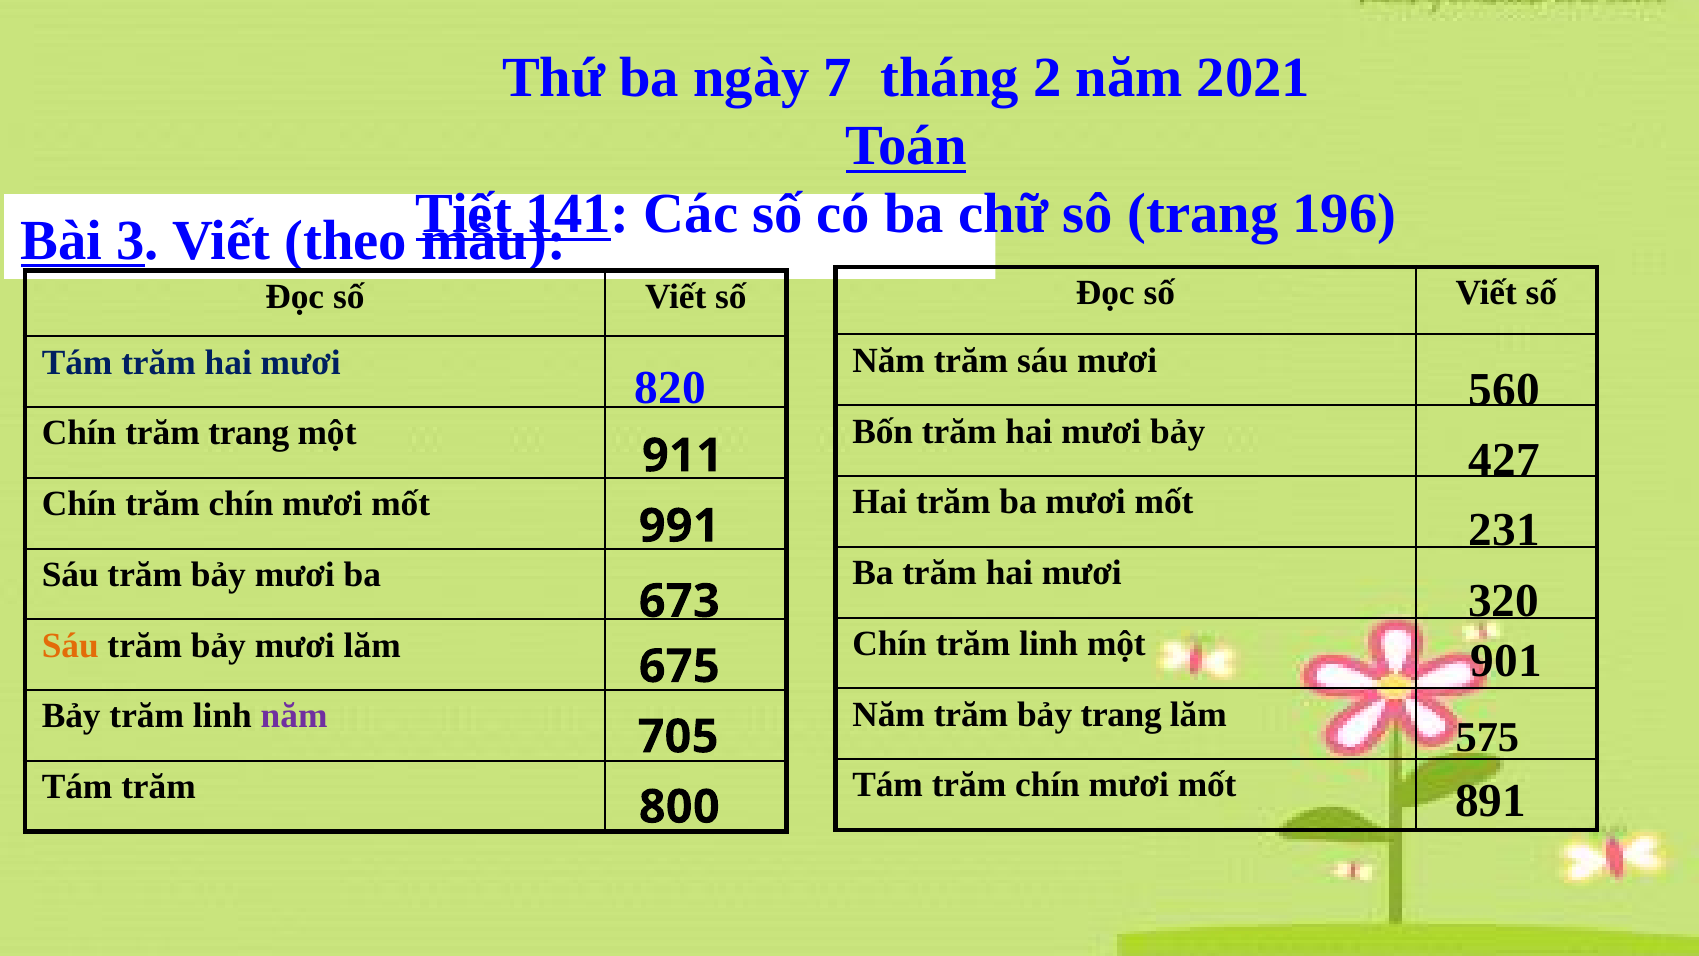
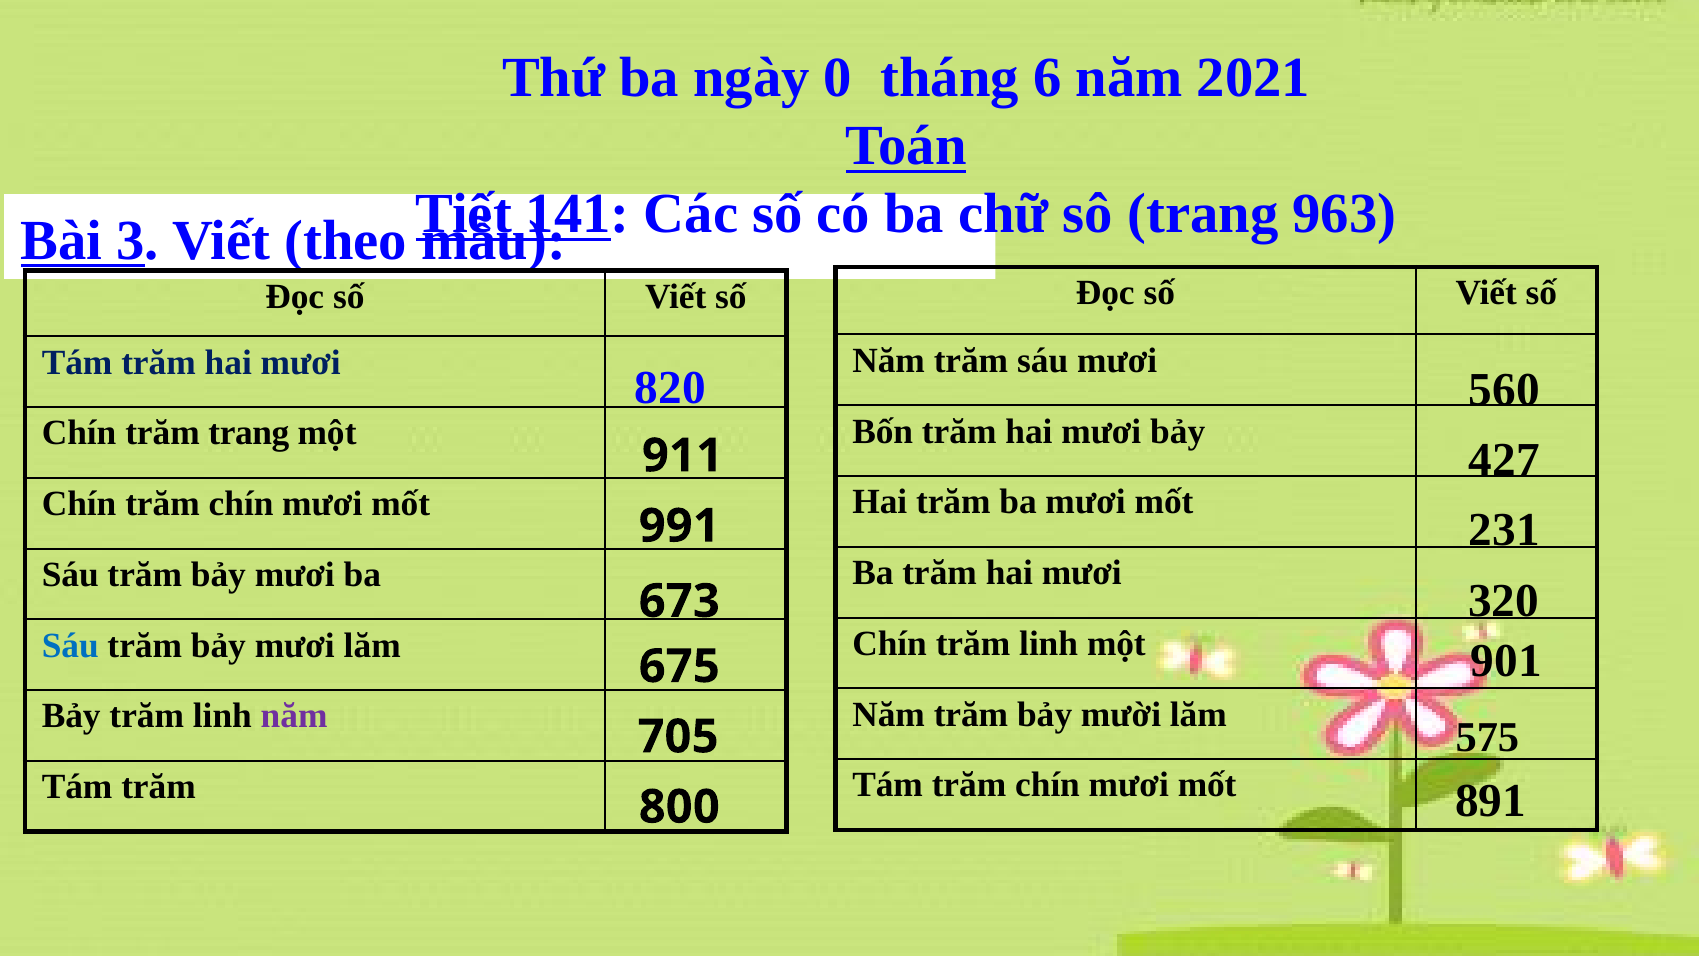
7: 7 -> 0 (838, 78)
2: 2 -> 6 (1047, 78)
196: 196 -> 963 (1344, 214)
Sáu colour: orange -> blue (70, 645)
bảy trang: trang -> mười (1121, 714)
